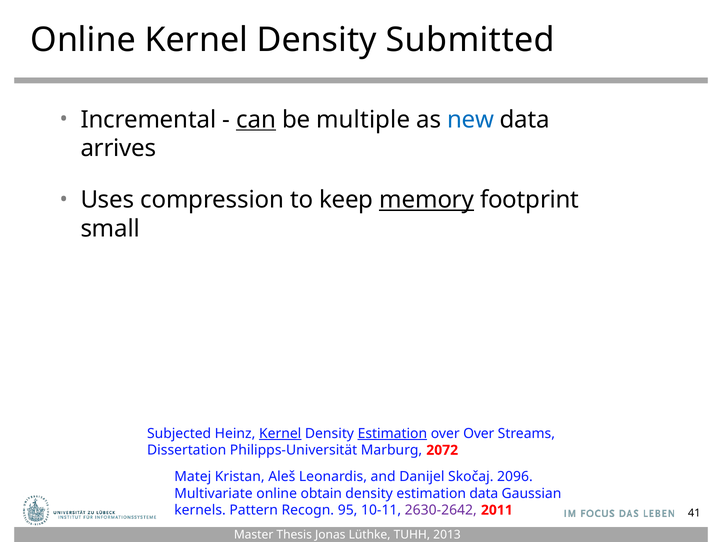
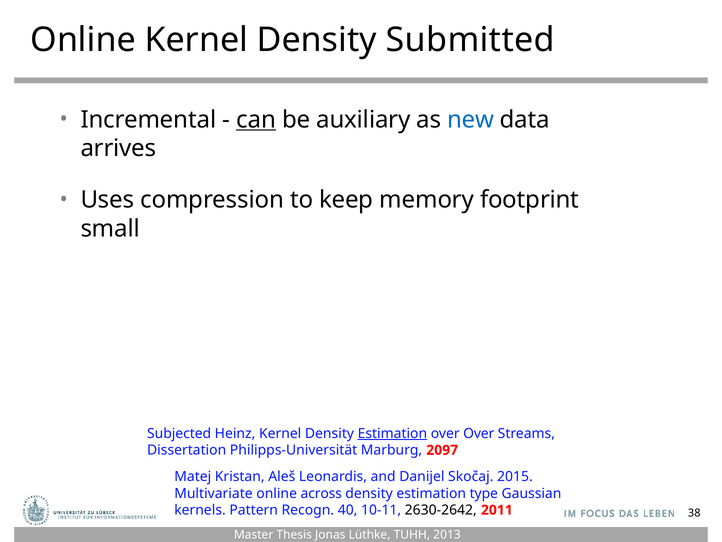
multiple: multiple -> auxiliary (363, 120)
memory underline: present -> none (427, 200)
Kernel underline: present -> none (280, 433)
2072: 2072 -> 2097 (442, 450)
2096: 2096 -> 2015 (515, 476)
obtain: obtain -> across (321, 493)
estimation data: data -> type (484, 493)
95: 95 -> 40 (348, 510)
2630-2642 colour: purple -> black (441, 510)
41: 41 -> 38 (694, 513)
